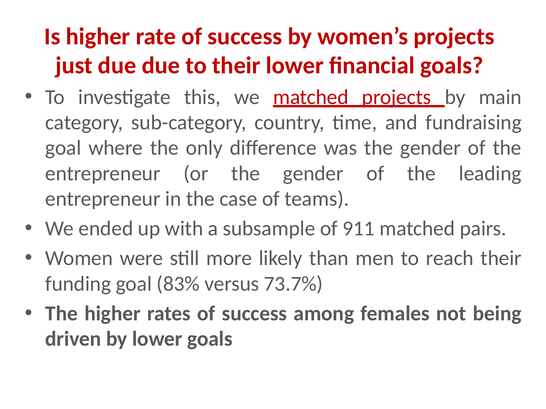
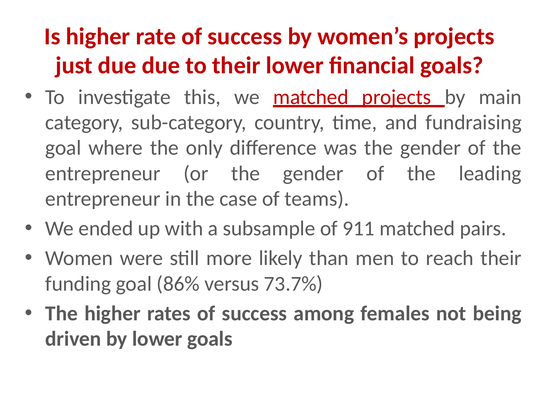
83%: 83% -> 86% (178, 284)
